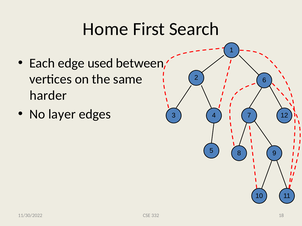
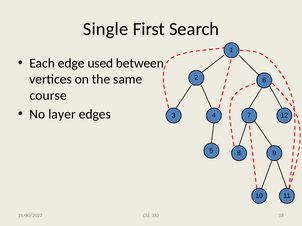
Home: Home -> Single (106, 29)
harder: harder -> course (48, 96)
